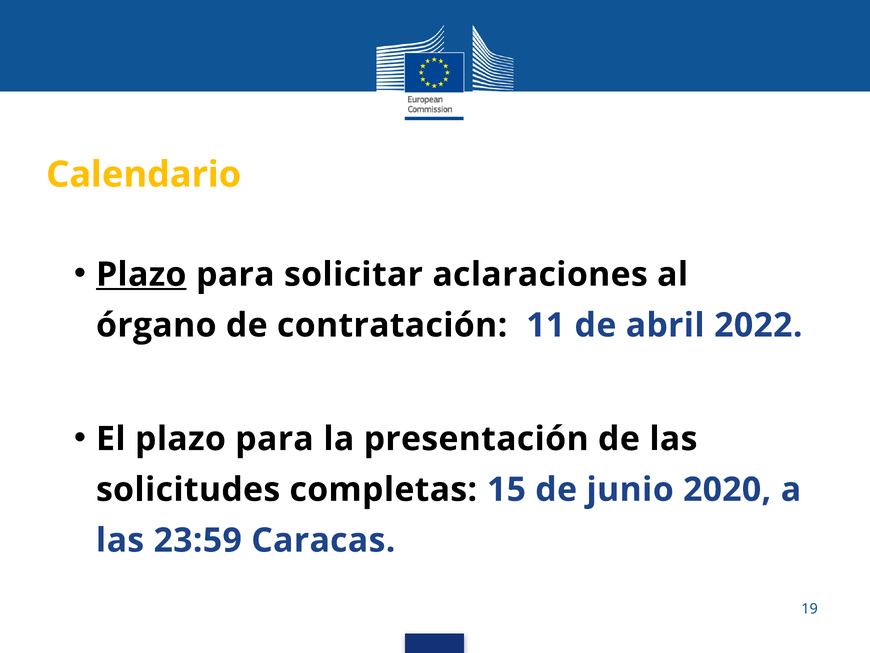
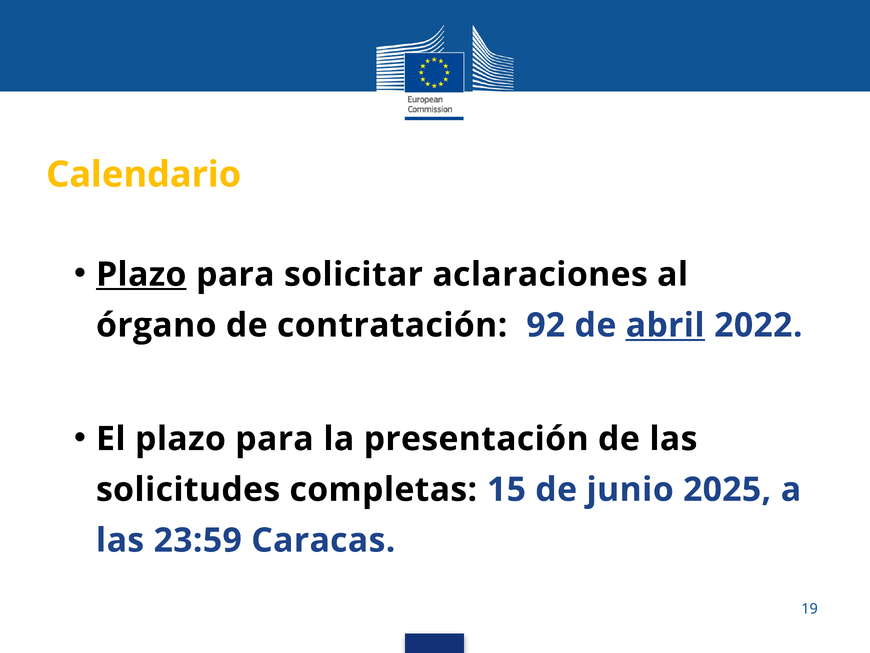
11: 11 -> 92 (546, 325)
abril underline: none -> present (665, 325)
2020: 2020 -> 2025 (727, 489)
